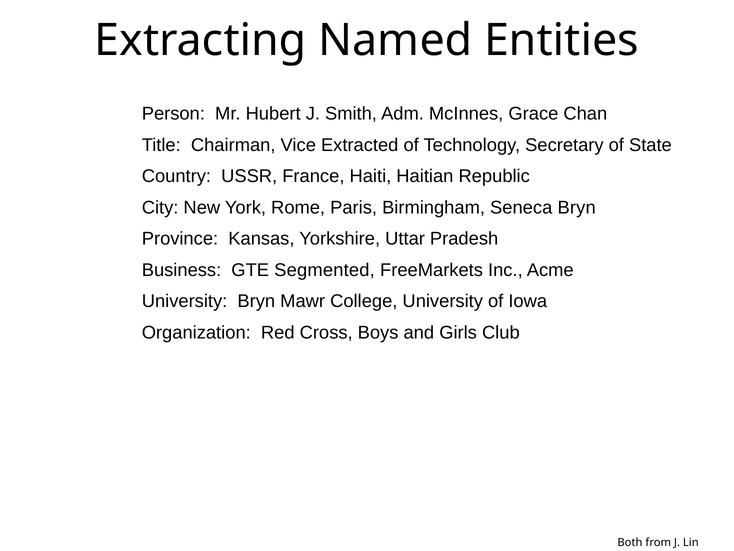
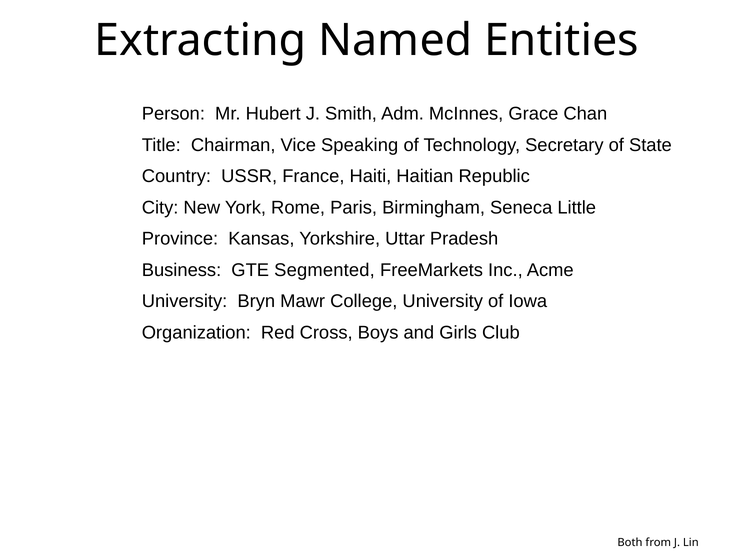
Extracted: Extracted -> Speaking (360, 145)
Seneca Bryn: Bryn -> Little (577, 207)
